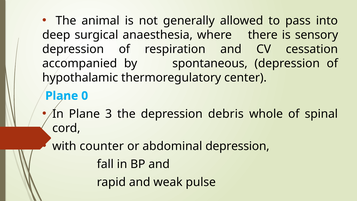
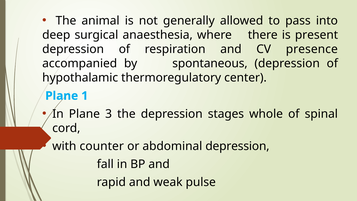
sensory: sensory -> present (317, 35)
cessation: cessation -> presence (312, 49)
0: 0 -> 1 (85, 96)
debris: debris -> stages (226, 114)
